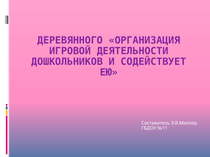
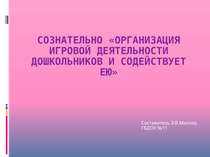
ДЕРЕВЯННОГО: ДЕРЕВЯННОГО -> СОЗНАТЕЛЬНО (70, 40)
